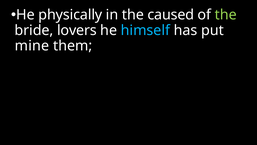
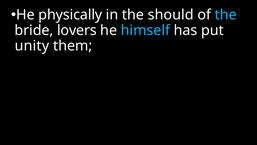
caused: caused -> should (171, 15)
the colour: light green -> light blue (226, 15)
mine: mine -> unity (32, 46)
